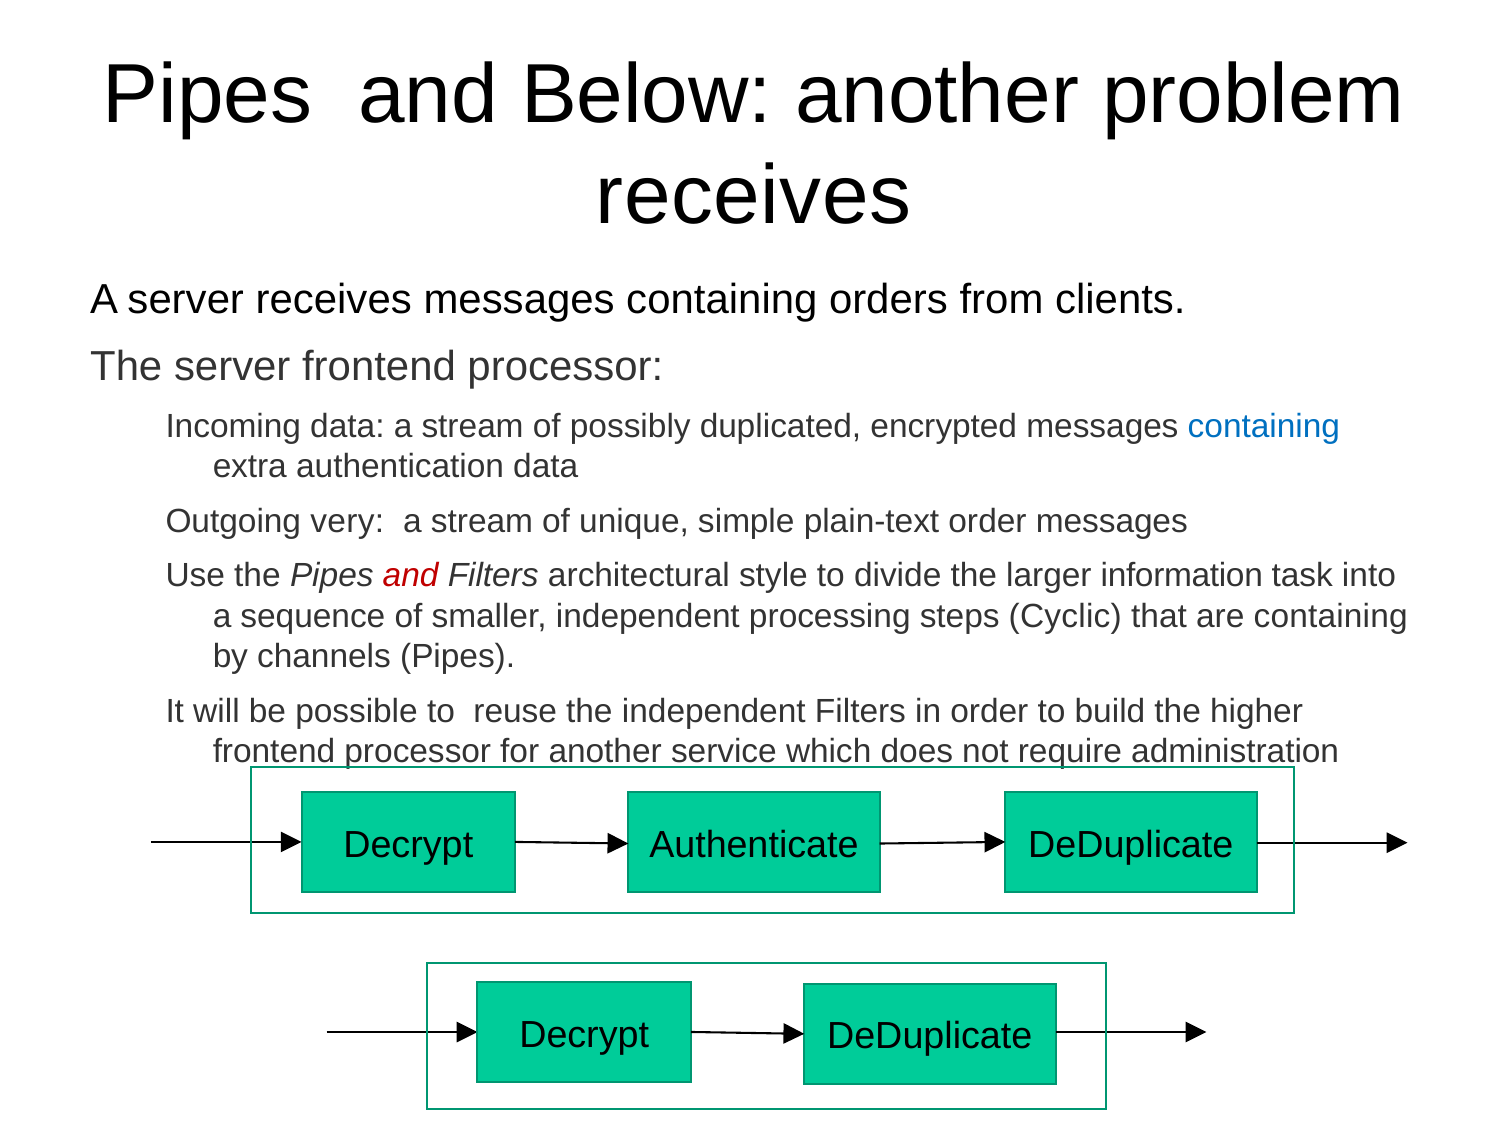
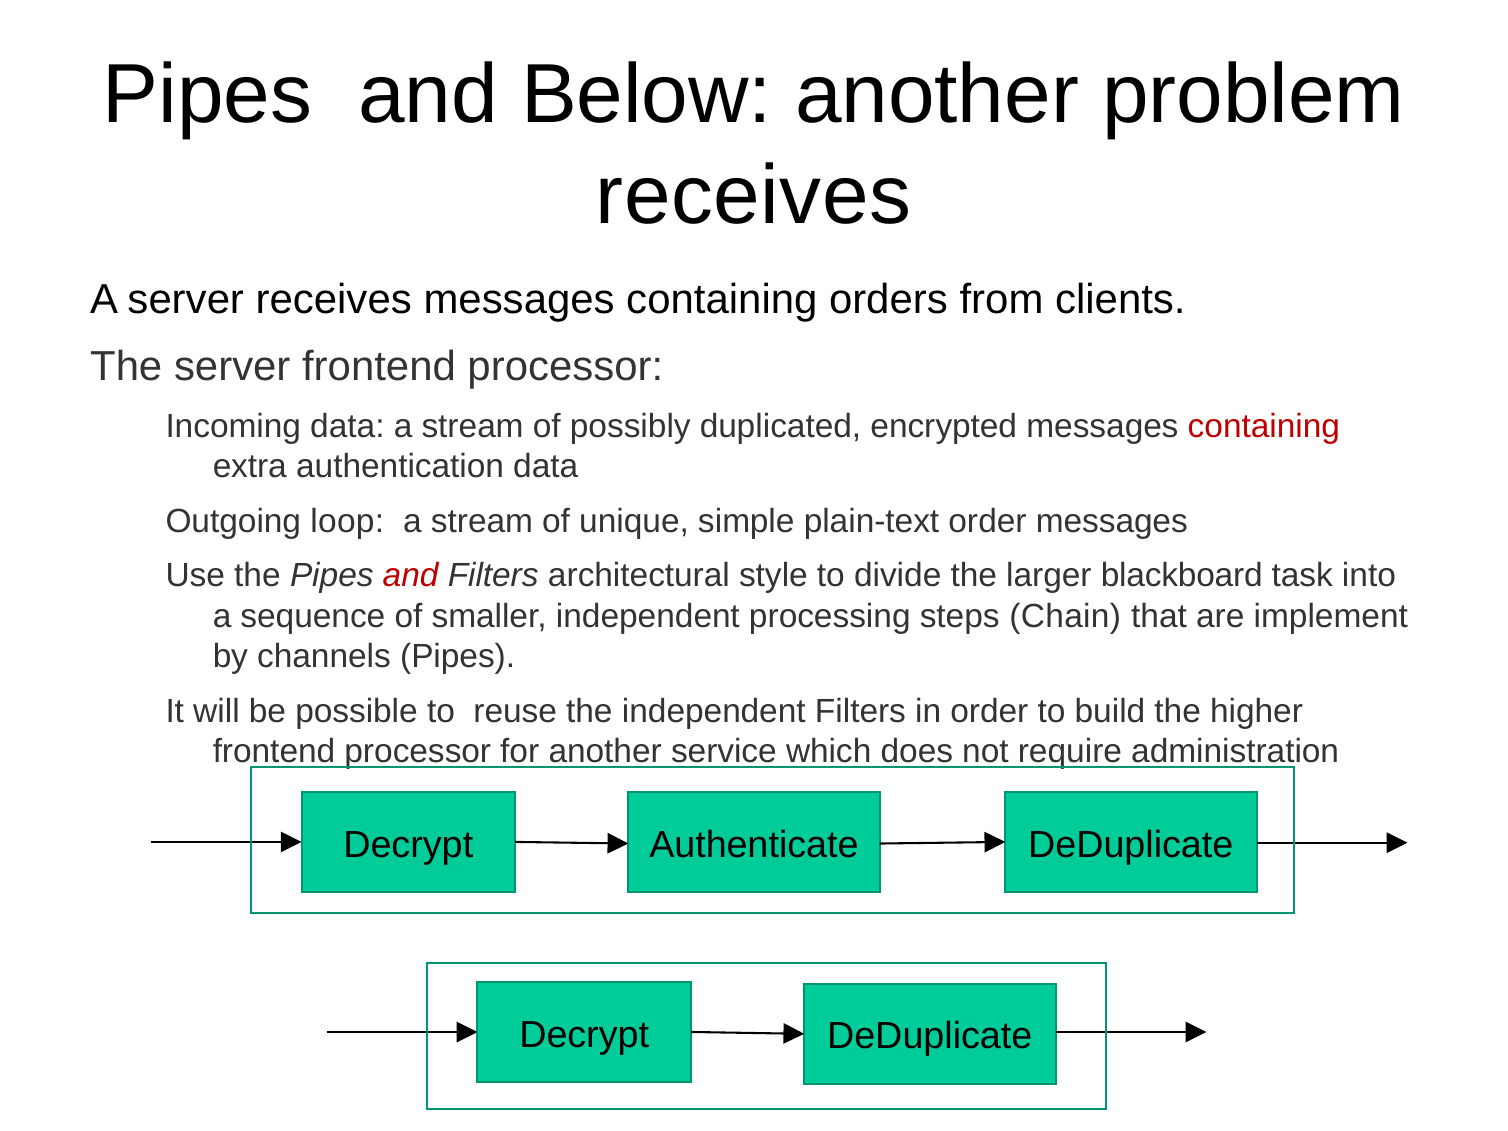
containing colour: blue -> red (1264, 426)
very: very -> loop (347, 521)
information: information -> blackboard (1182, 576)
Cyclic: Cyclic -> Chain (1065, 616)
are containing: containing -> implement (1331, 616)
